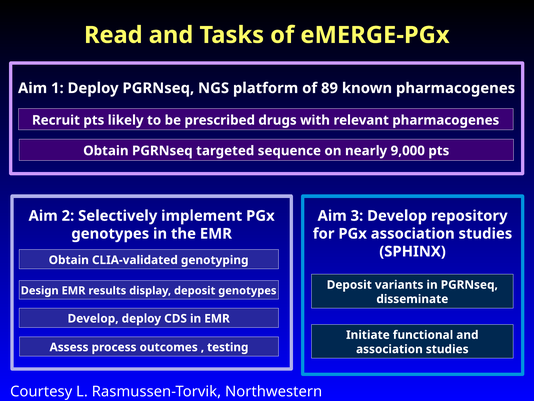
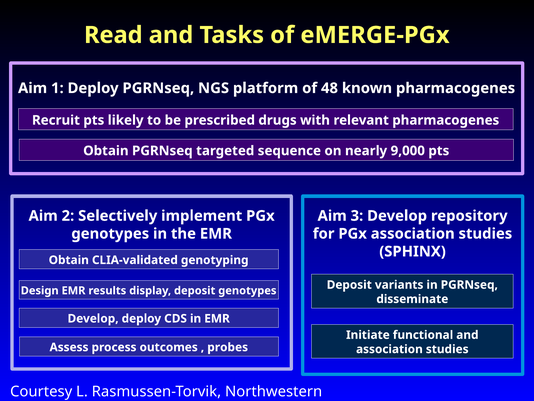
89: 89 -> 48 (329, 88)
testing: testing -> probes (228, 347)
